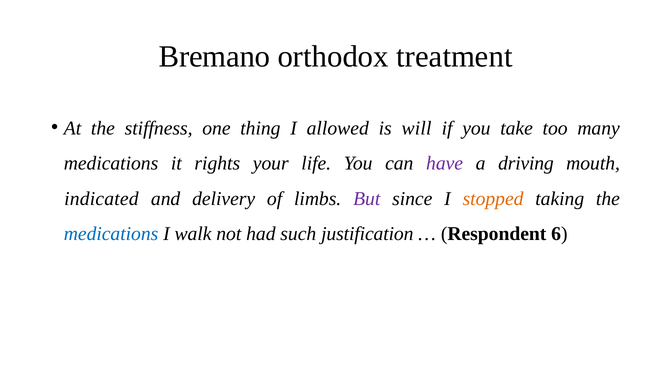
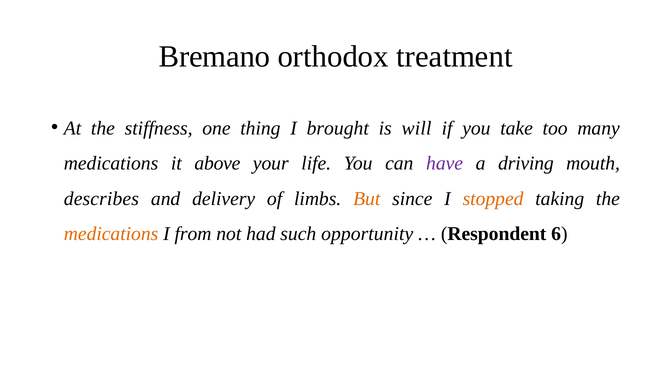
allowed: allowed -> brought (338, 128)
rights: rights -> above (217, 163)
indicated: indicated -> describes (101, 199)
But colour: purple -> orange (367, 199)
medications colour: blue -> orange (111, 234)
walk: walk -> from (193, 234)
justification: justification -> opportunity (367, 234)
